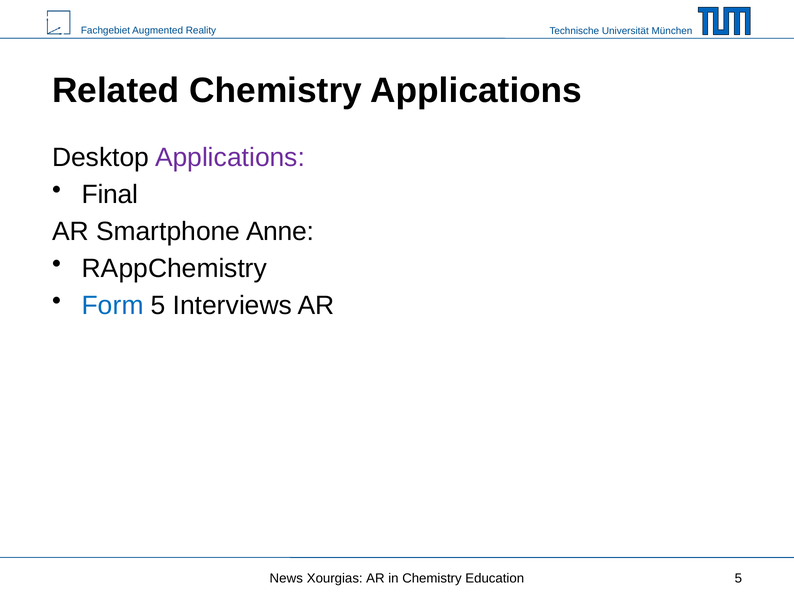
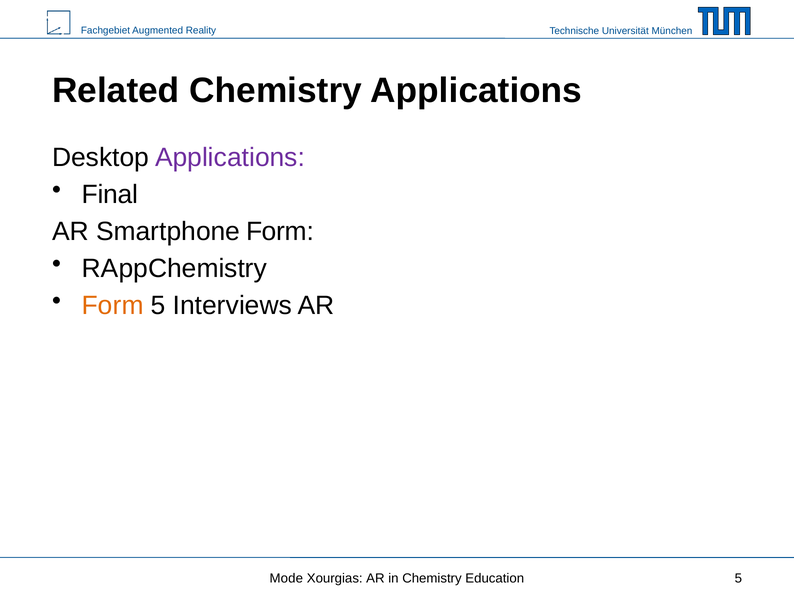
Smartphone Anne: Anne -> Form (280, 232)
Form colour: blue -> orange (113, 306)
News: News -> Mode (286, 579)
